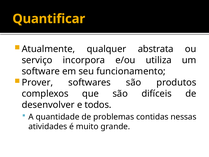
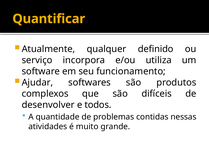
abstrata: abstrata -> definido (156, 49)
Prover: Prover -> Ajudar (37, 82)
